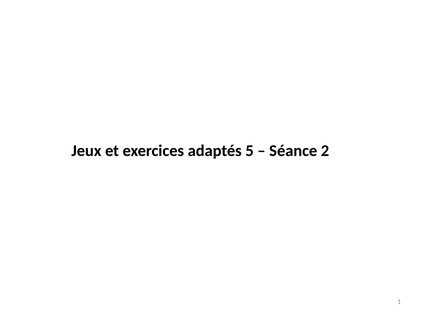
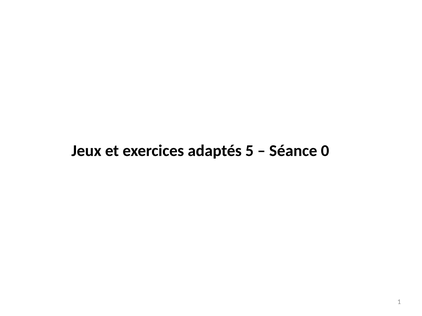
2: 2 -> 0 (325, 151)
